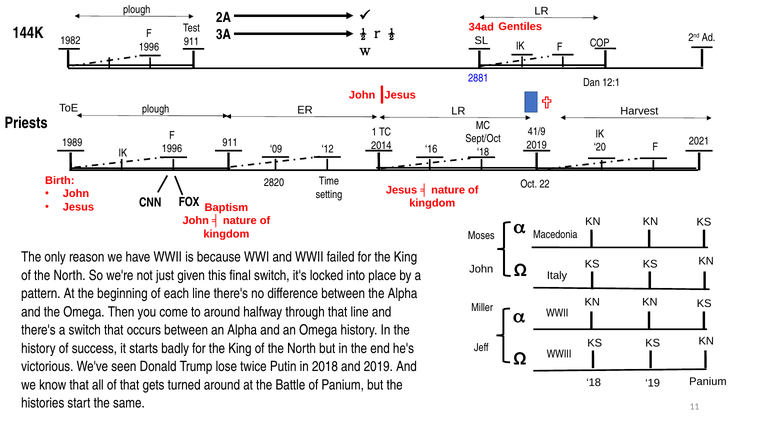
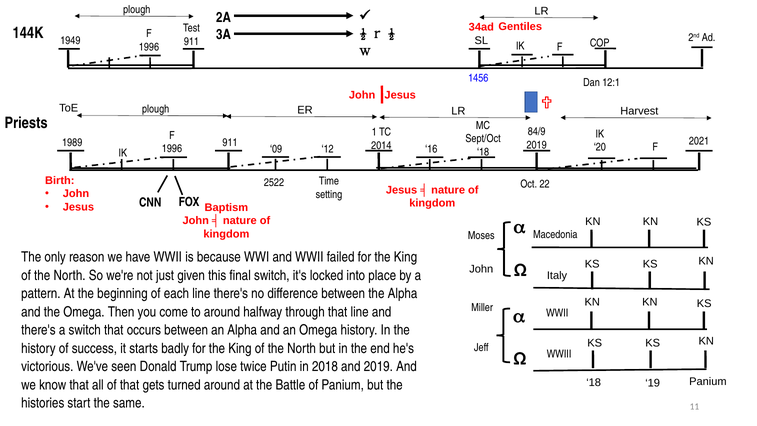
1982: 1982 -> 1949 (70, 41)
2881: 2881 -> 1456 (478, 78)
41/9: 41/9 -> 84/9 (537, 132)
2820: 2820 -> 2522 (274, 182)
